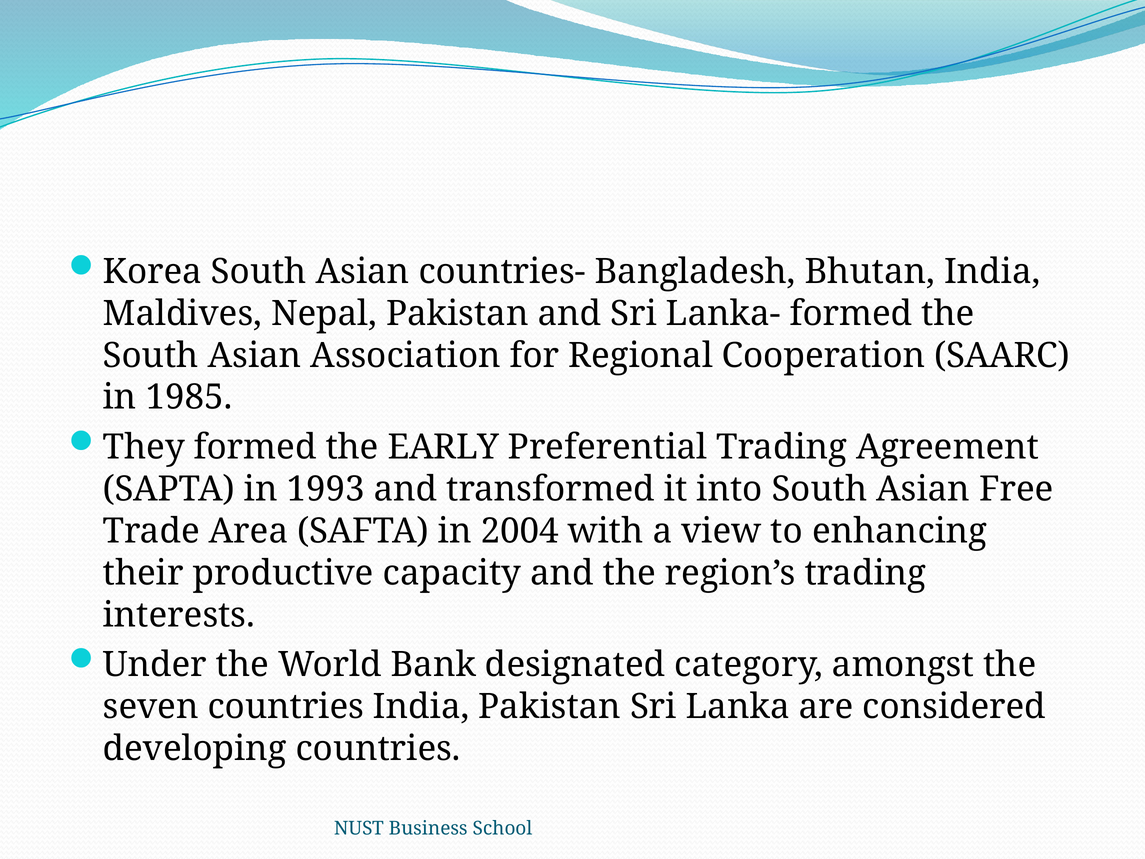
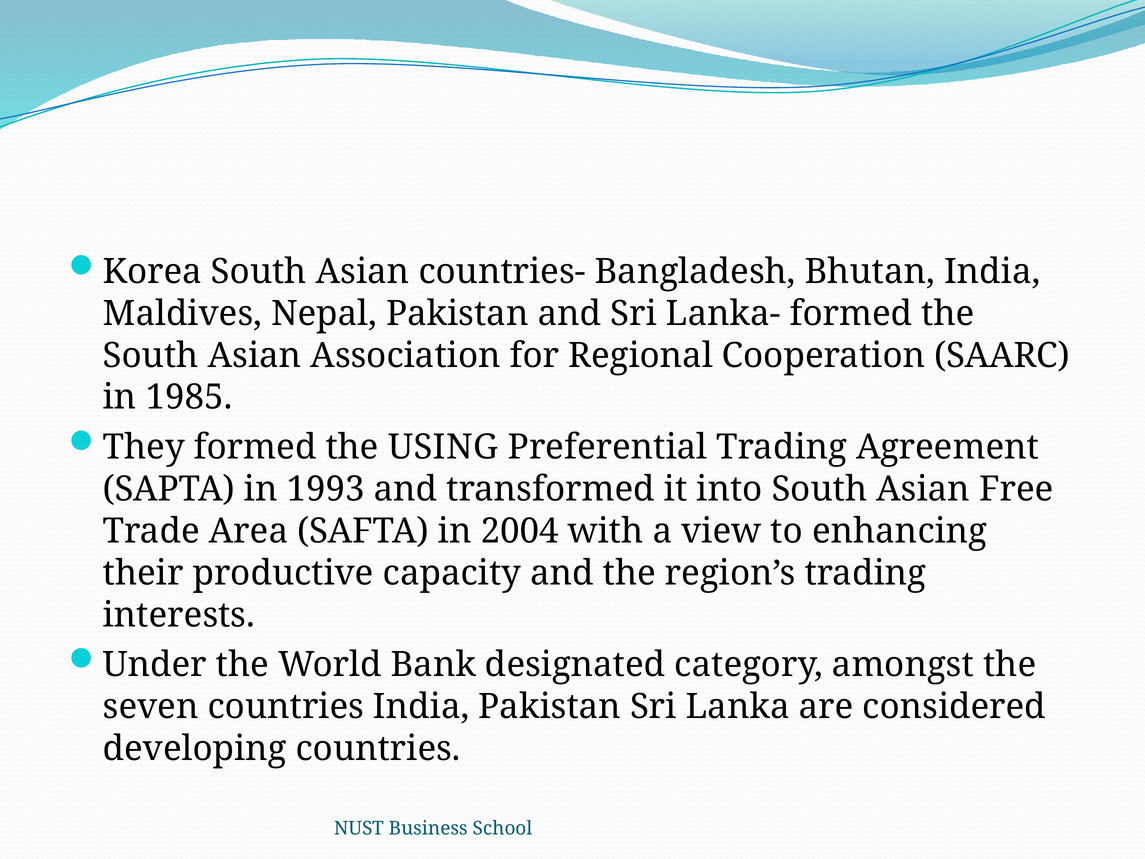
EARLY: EARLY -> USING (443, 447)
